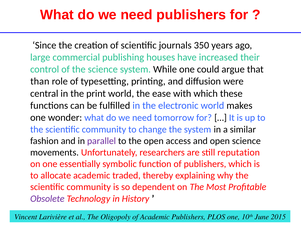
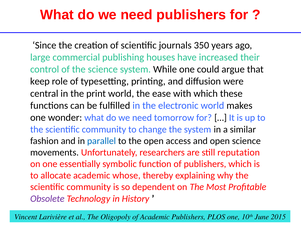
than: than -> keep (40, 81)
parallel colour: purple -> blue (102, 141)
traded: traded -> whose (126, 175)
